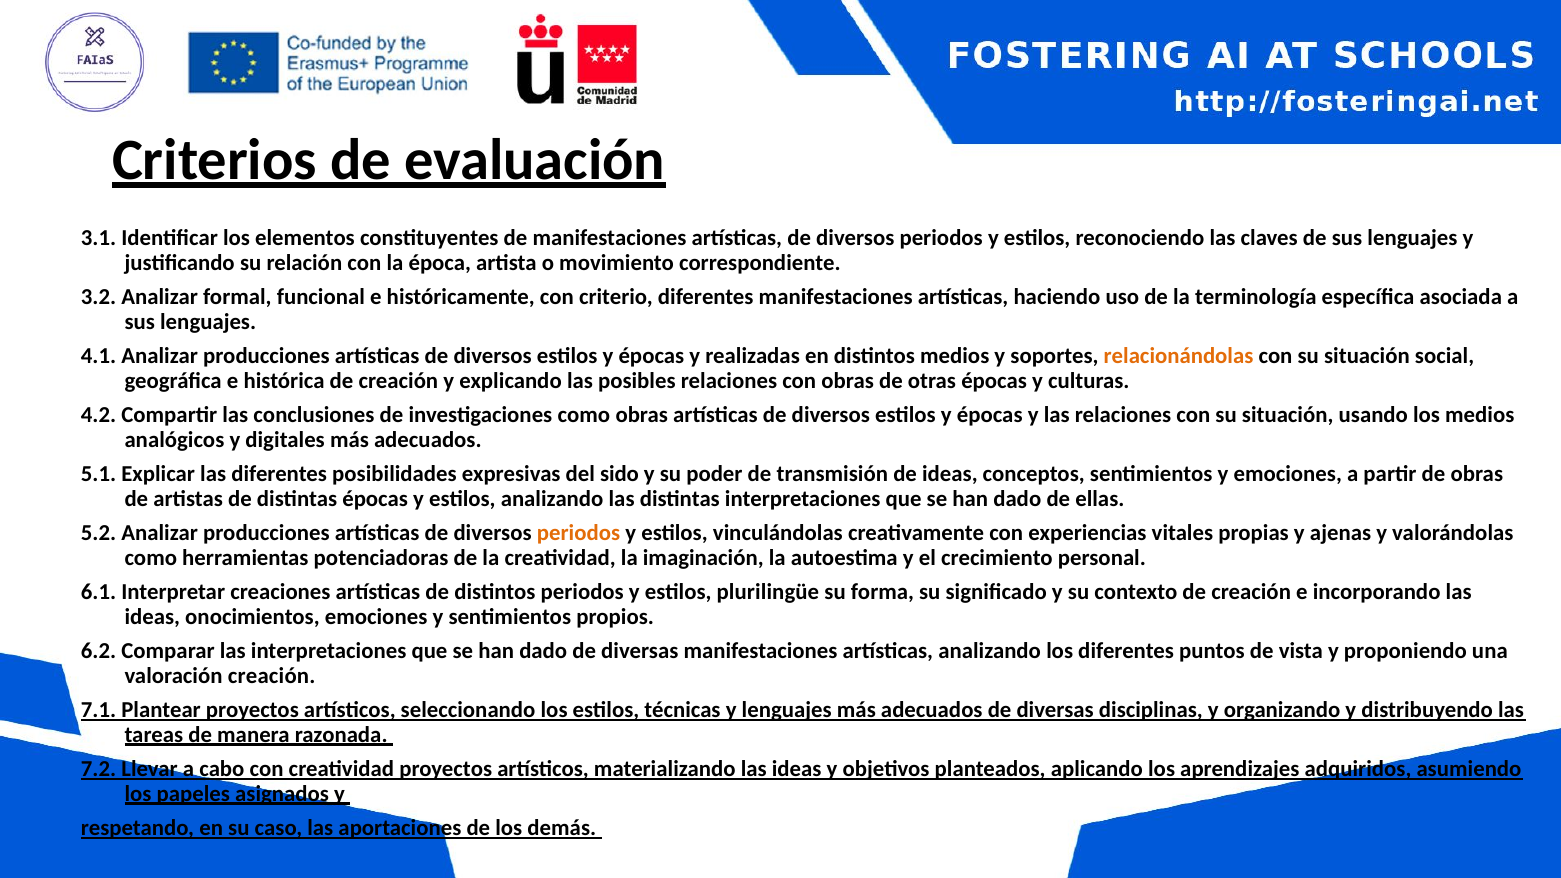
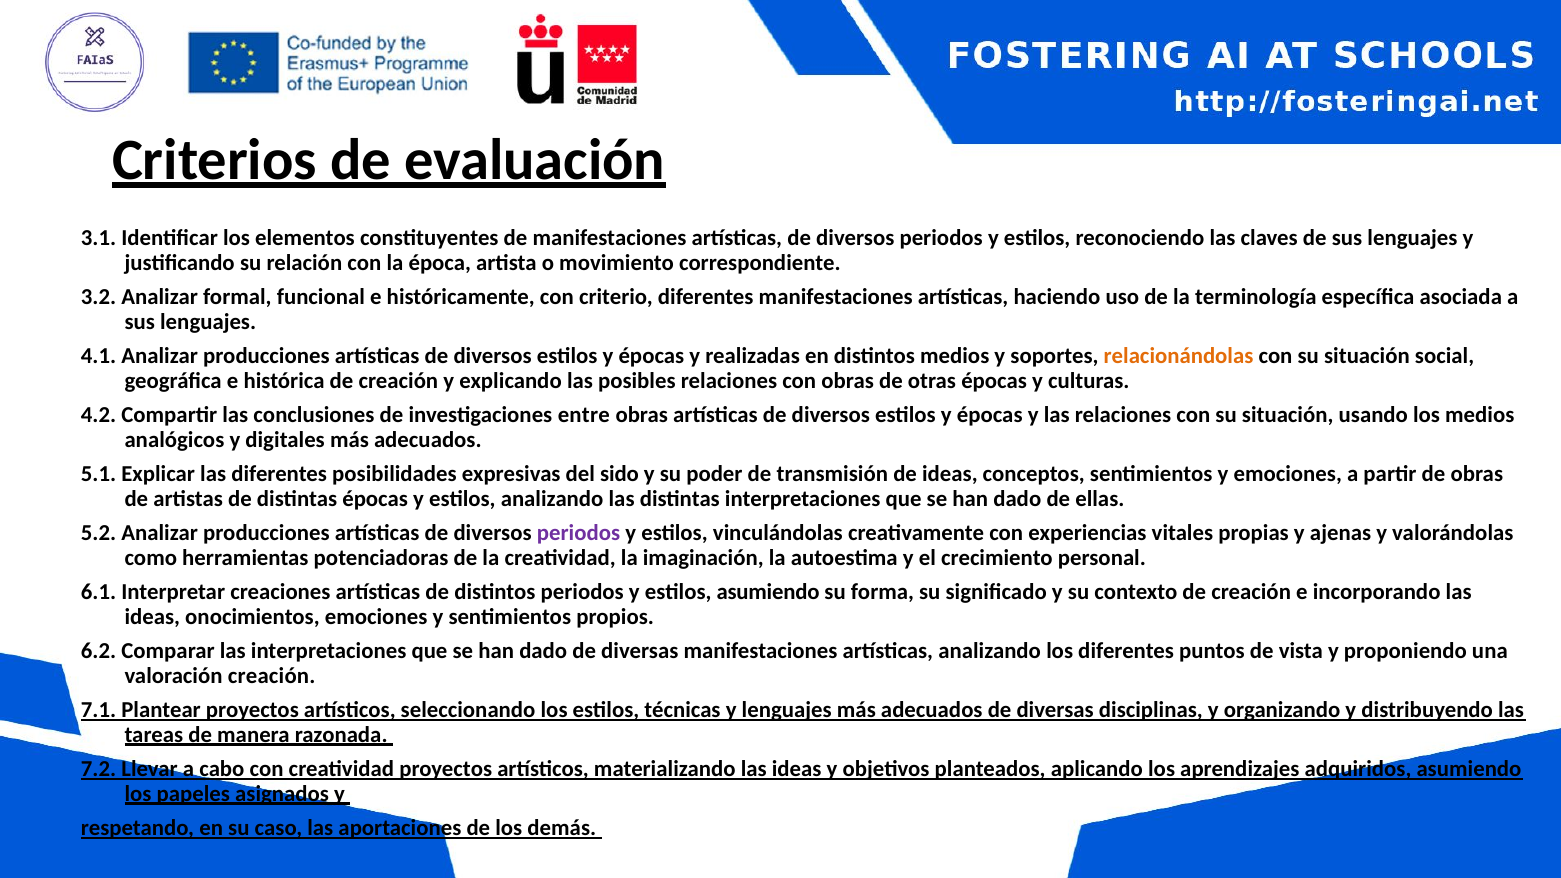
investigaciones como: como -> entre (584, 415)
periodos colour: orange -> purple (578, 533)
estilos plurilingüe: plurilingüe -> asumiendo (768, 592)
